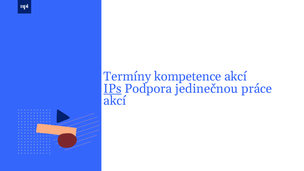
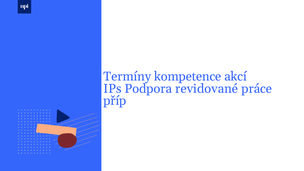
IPs underline: present -> none (112, 89)
jedinečnou: jedinečnou -> revidované (207, 89)
akcí: akcí -> příp (115, 101)
